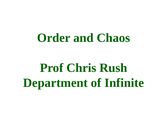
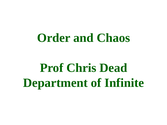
Rush: Rush -> Dead (113, 68)
